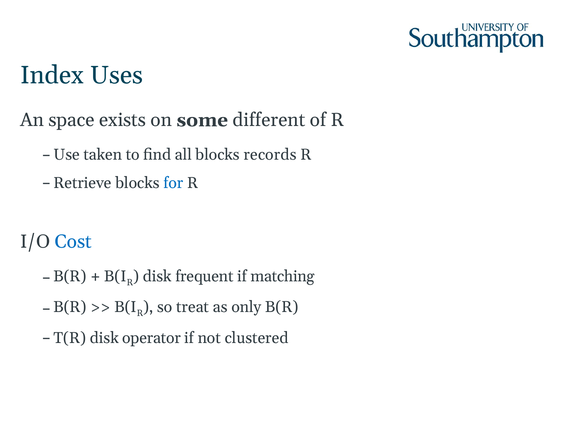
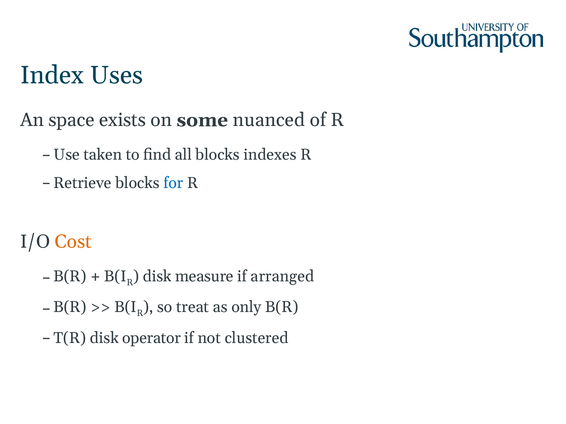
different: different -> nuanced (269, 120)
records: records -> indexes (270, 155)
Cost colour: blue -> orange (73, 242)
frequent: frequent -> measure (204, 277)
matching: matching -> arranged (282, 277)
